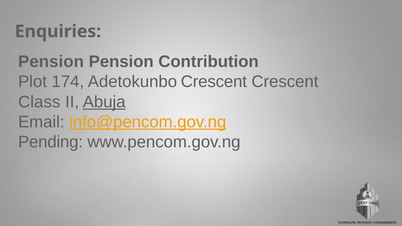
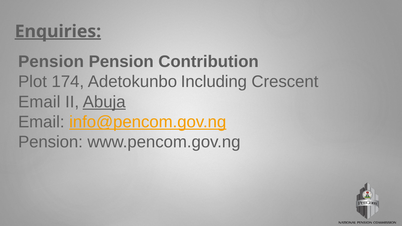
Enquiries underline: none -> present (58, 31)
Adetokunbo Crescent: Crescent -> Including (214, 82)
Class: Class -> Email (39, 102)
Pending: Pending -> Pension (50, 142)
